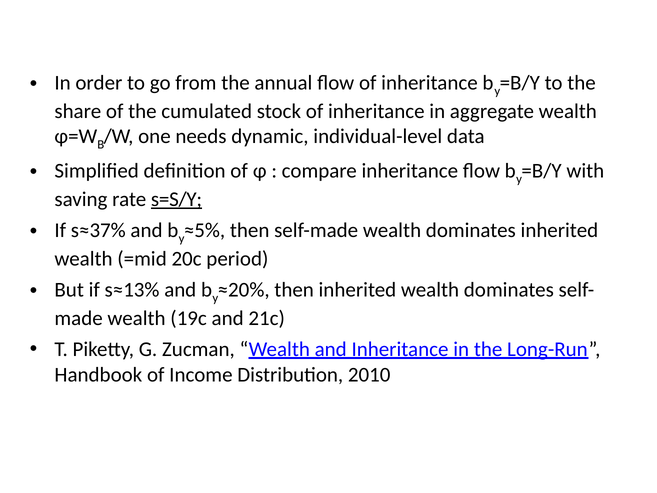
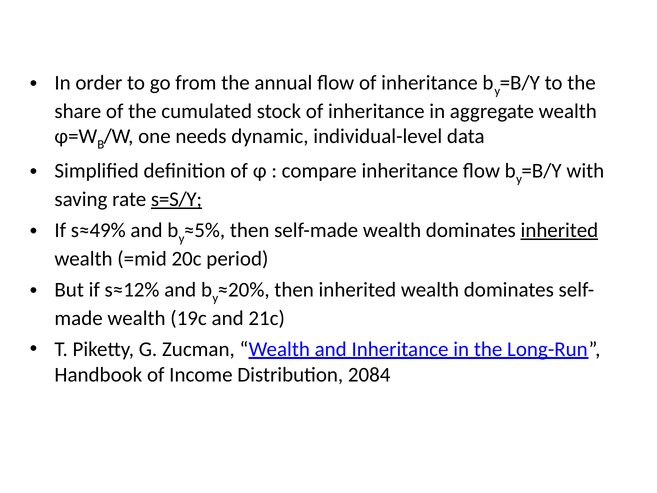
s≈37%: s≈37% -> s≈49% (98, 230)
inherited underline: none -> present (559, 230)
s≈13%: s≈13% -> s≈12% (132, 289)
2010: 2010 -> 2084 (369, 375)
